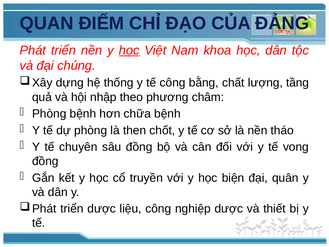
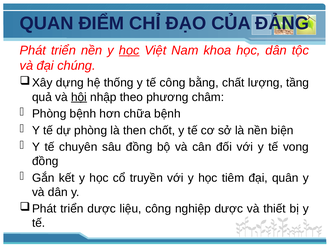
hội underline: none -> present (79, 97)
tháo: tháo -> biện (282, 130)
biện: biện -> tiêm (233, 178)
